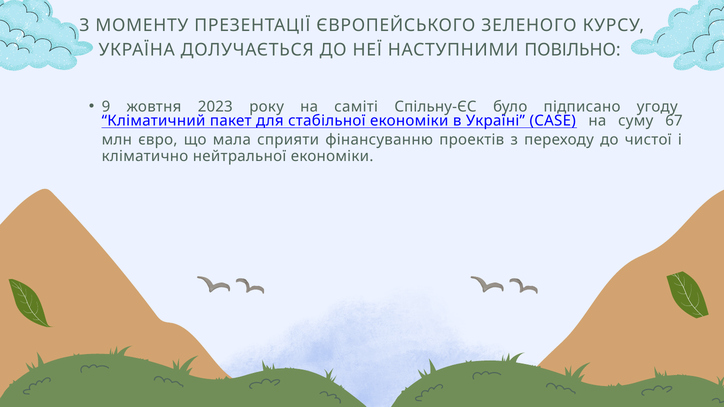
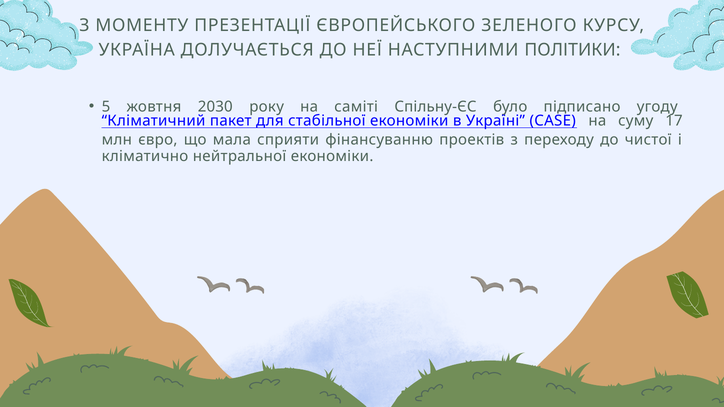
ПОВІЛЬНО: ПОВІЛЬНО -> ПОЛІТИКИ (572, 50)
9: 9 -> 5 (106, 107)
2023: 2023 -> 2030 (215, 107)
67: 67 -> 17 (674, 121)
